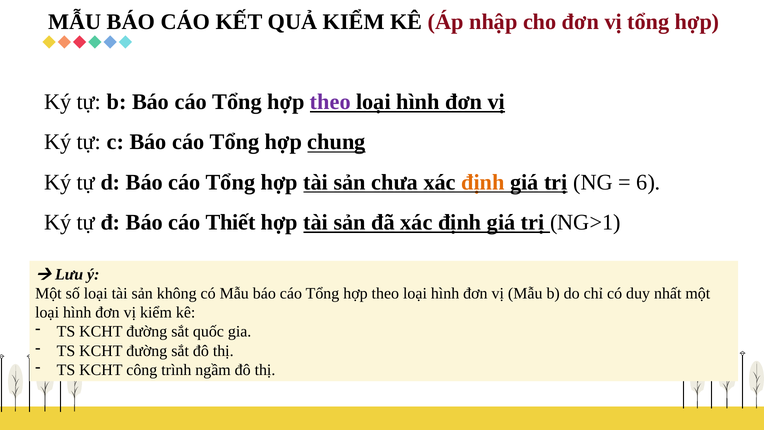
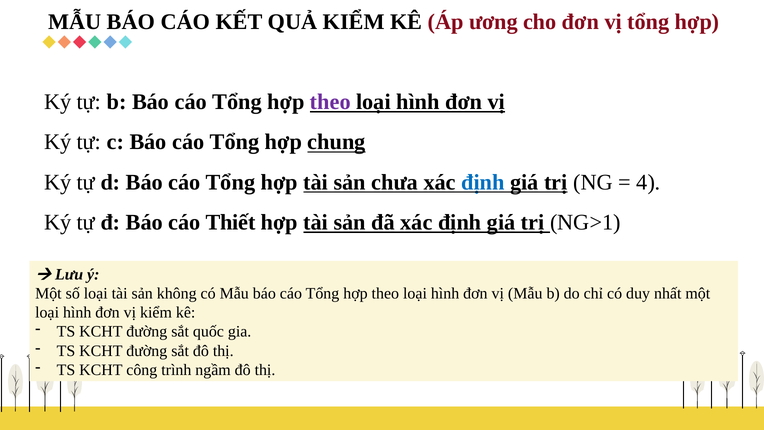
nhập: nhập -> ương (493, 22)
định colour: orange -> blue (483, 182)
6: 6 -> 4 (649, 182)
